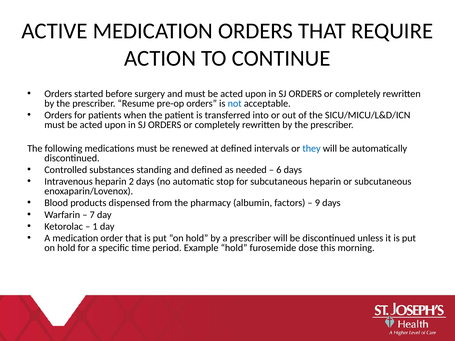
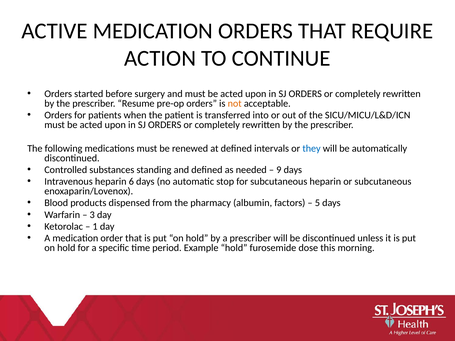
not colour: blue -> orange (235, 104)
6: 6 -> 9 (279, 170)
2: 2 -> 6 (131, 182)
9: 9 -> 5 (317, 203)
7: 7 -> 3 (92, 215)
